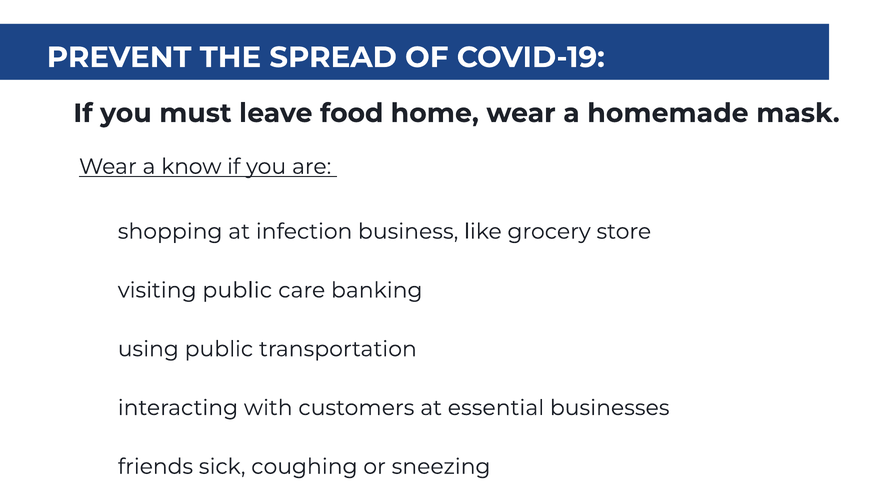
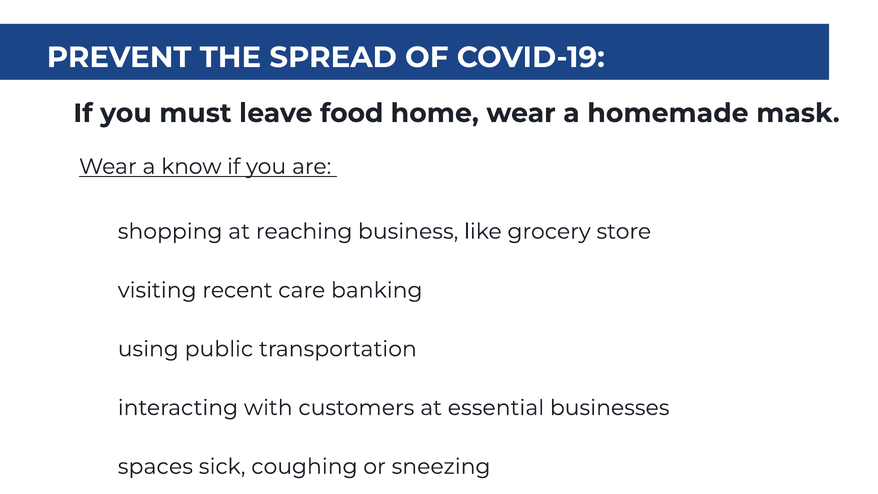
infection: infection -> reaching (304, 231)
visiting public: public -> recent (237, 290)
friends: friends -> spaces (155, 466)
